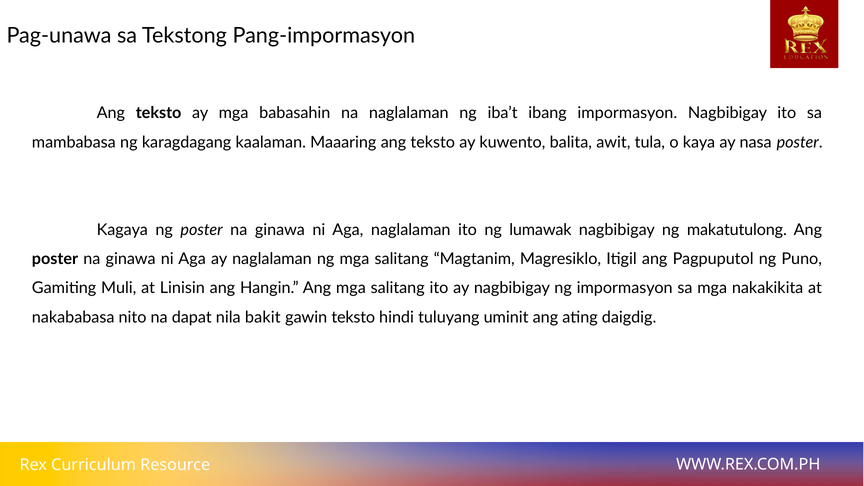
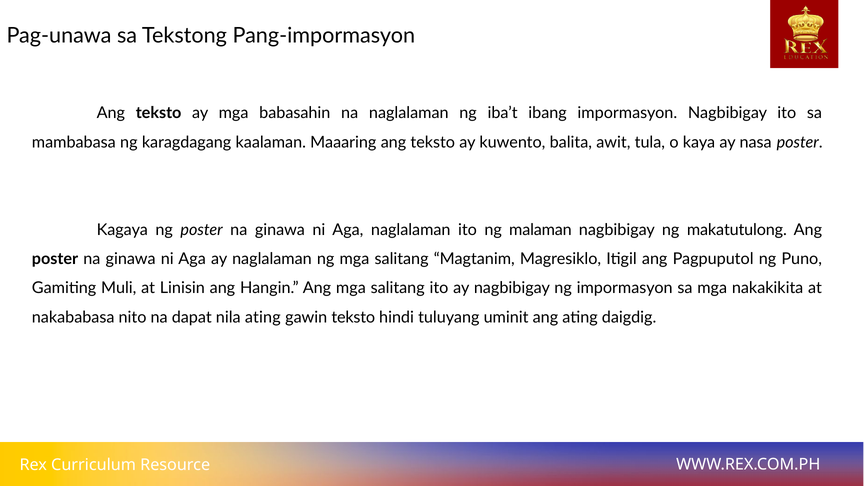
lumawak: lumawak -> malaman (540, 230)
nila bakit: bakit -> ating (263, 317)
